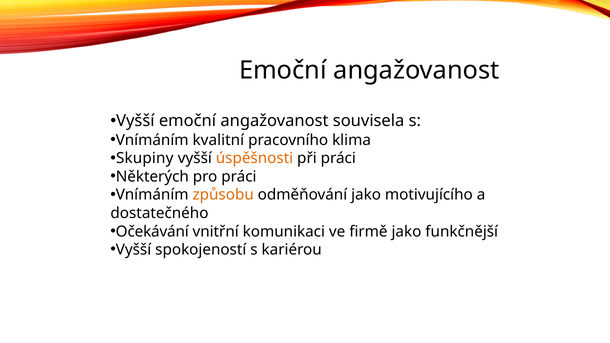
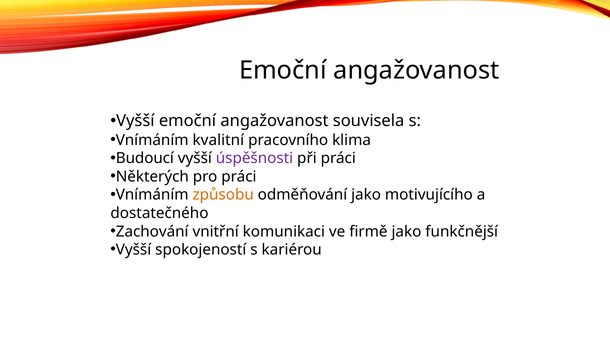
Skupiny: Skupiny -> Budoucí (145, 158)
úspěšnosti colour: orange -> purple (254, 158)
Očekávání: Očekávání -> Zachování (152, 232)
